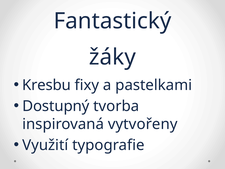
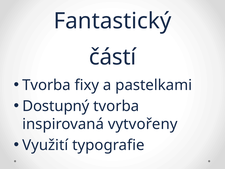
žáky: žáky -> částí (113, 57)
Kresbu: Kresbu -> Tvorba (46, 85)
